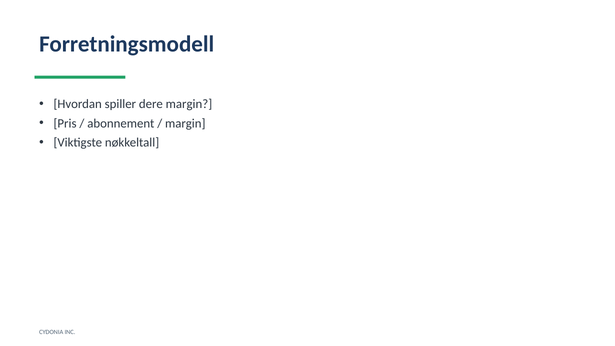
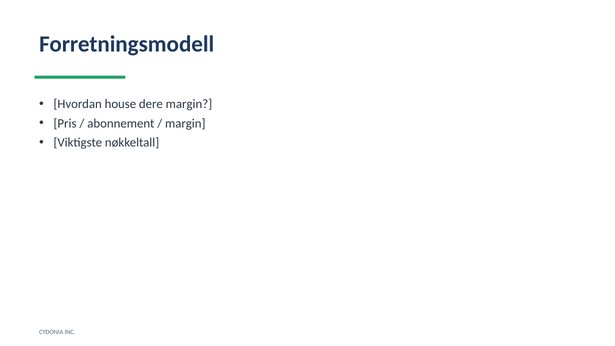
spiller: spiller -> house (120, 104)
